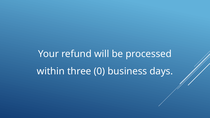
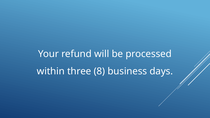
0: 0 -> 8 (99, 71)
